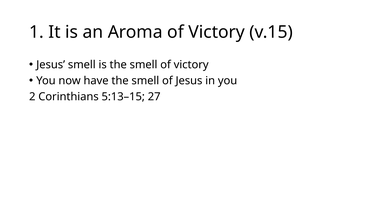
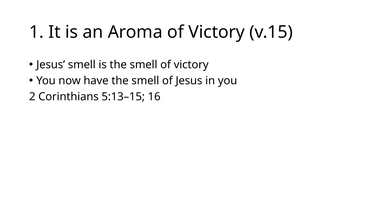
27: 27 -> 16 (154, 97)
